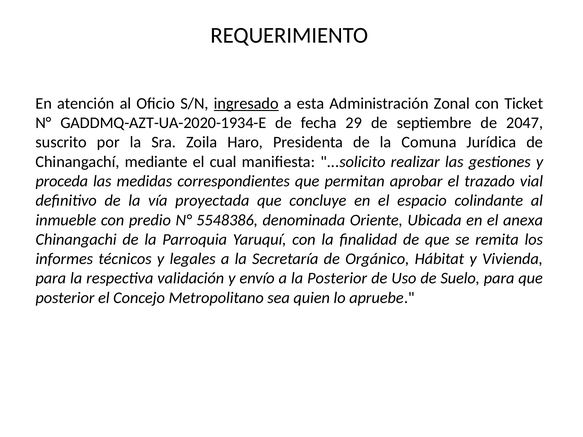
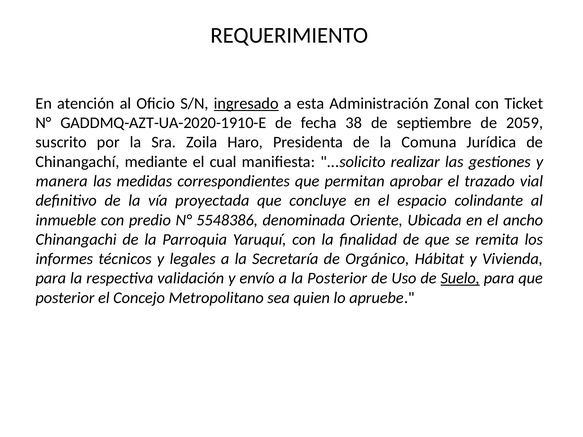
GADDMQ-AZT-UA-2020-1934-E: GADDMQ-AZT-UA-2020-1934-E -> GADDMQ-AZT-UA-2020-1910-E (163, 123)
29: 29 -> 38 (354, 123)
2047: 2047 -> 2059 (525, 123)
proceda: proceda -> manera (62, 181)
anexa: anexa -> ancho (523, 220)
Suelo underline: none -> present (460, 278)
